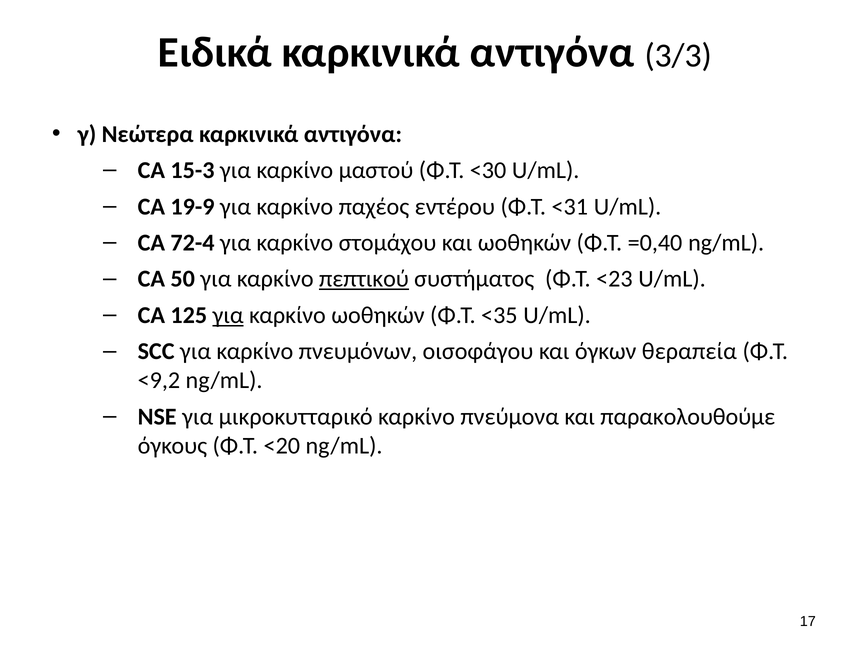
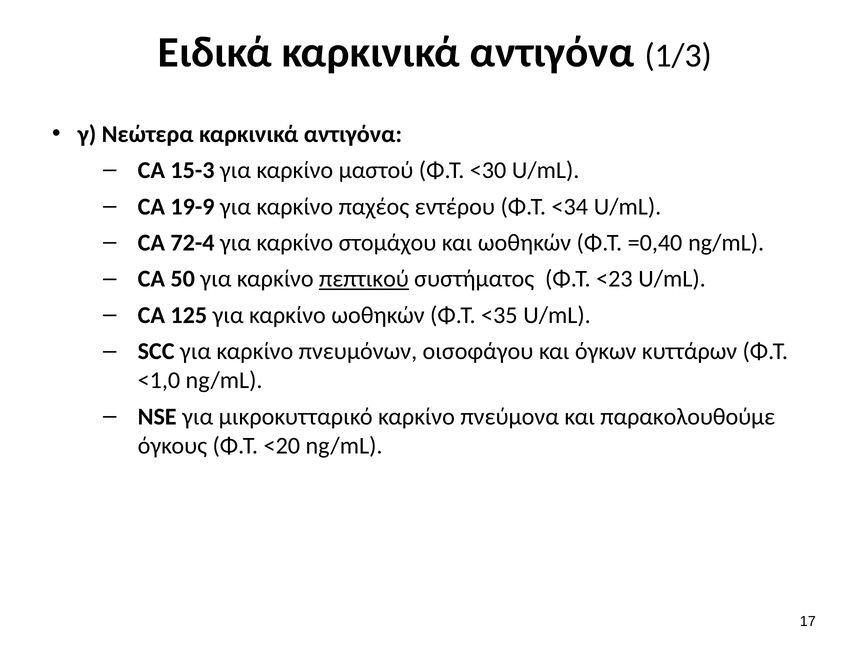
3/3: 3/3 -> 1/3 (678, 56)
<31: <31 -> <34 (570, 207)
για underline: present -> none (228, 315)
θεραπεία: θεραπεία -> κυττάρων (689, 351)
<9,2: <9,2 -> <1,0 (159, 380)
